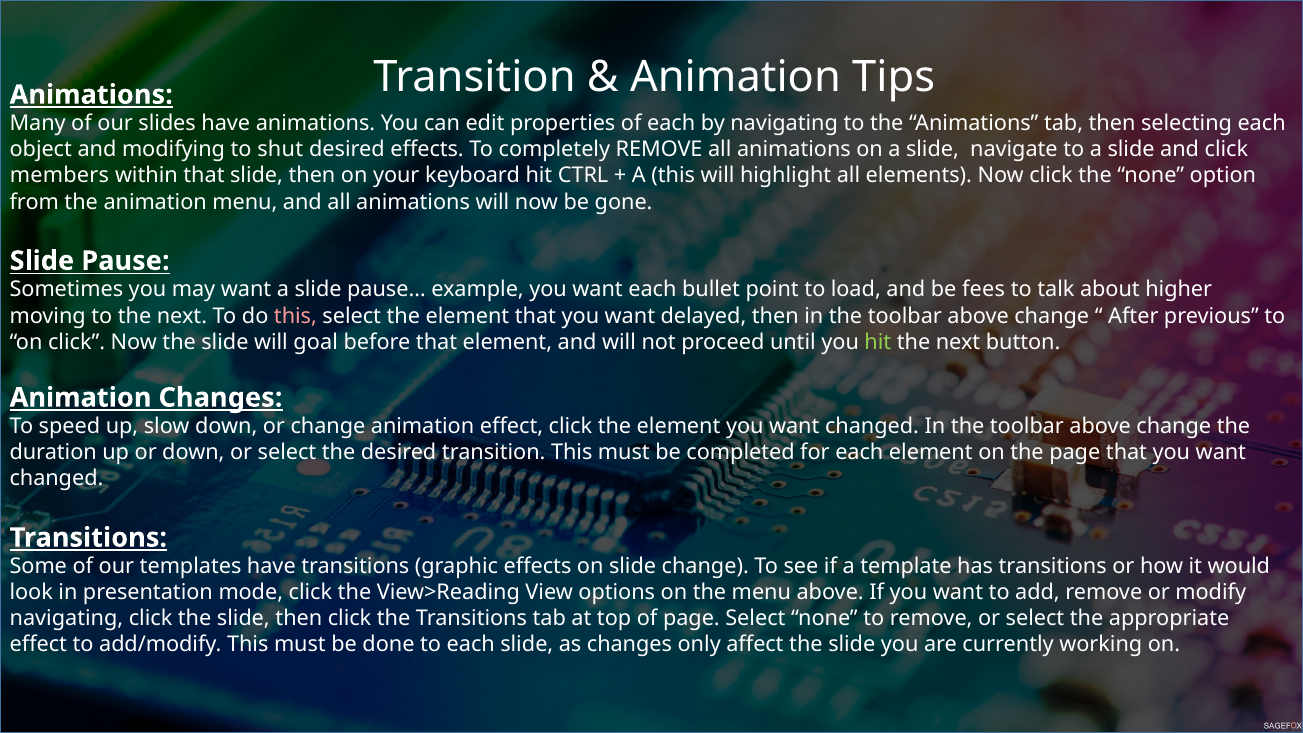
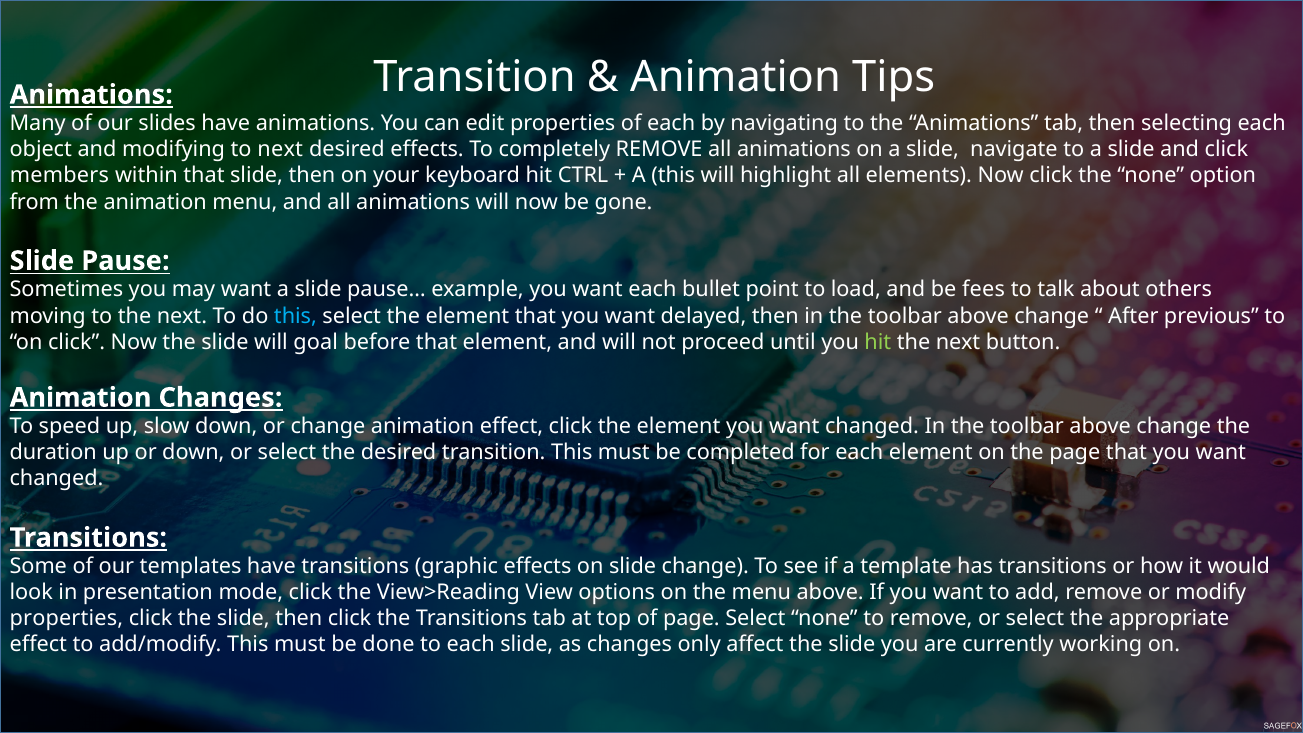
to shut: shut -> next (280, 150)
higher: higher -> others (1179, 290)
this colour: pink -> light blue (295, 316)
navigating: navigating -> properties (66, 619)
